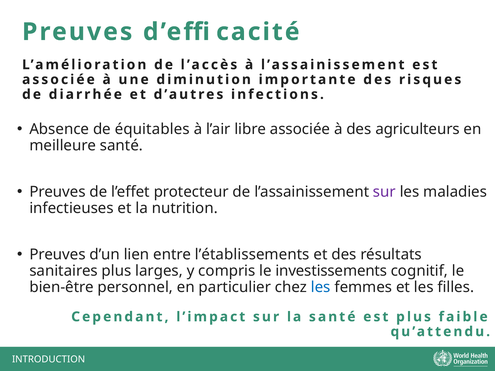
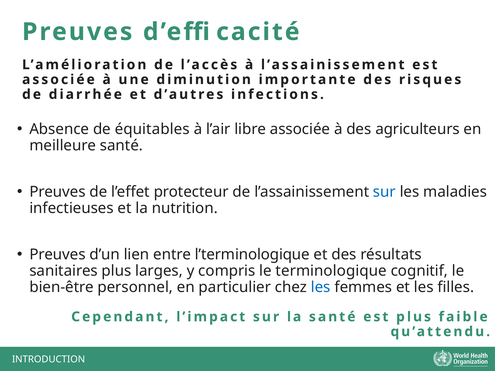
sur colour: purple -> blue (384, 192)
l’établissements: l’établissements -> l’terminologique (252, 255)
investissements: investissements -> terminologique (331, 271)
